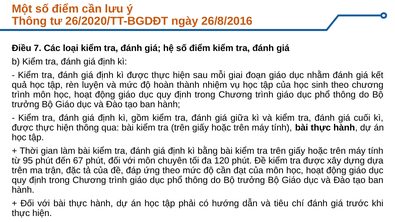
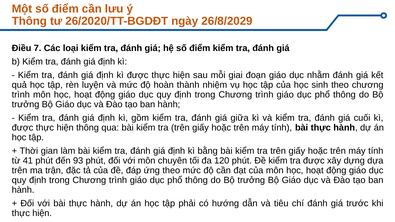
26/8/2016: 26/8/2016 -> 26/8/2029 (227, 21)
95: 95 -> 41 (28, 161)
67: 67 -> 93 (78, 161)
